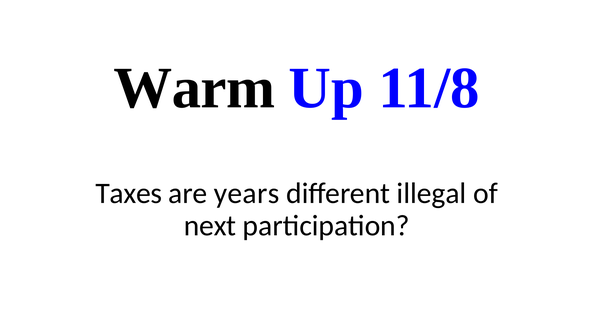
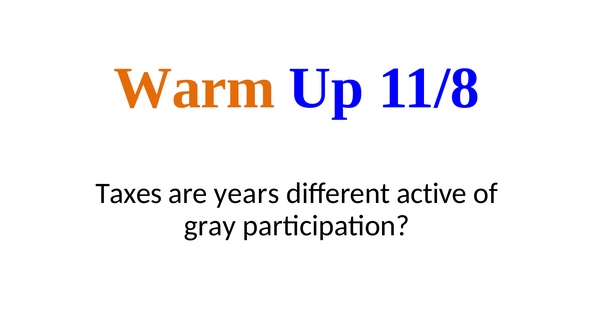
Warm colour: black -> orange (194, 88)
illegal: illegal -> active (432, 194)
next: next -> gray (210, 226)
